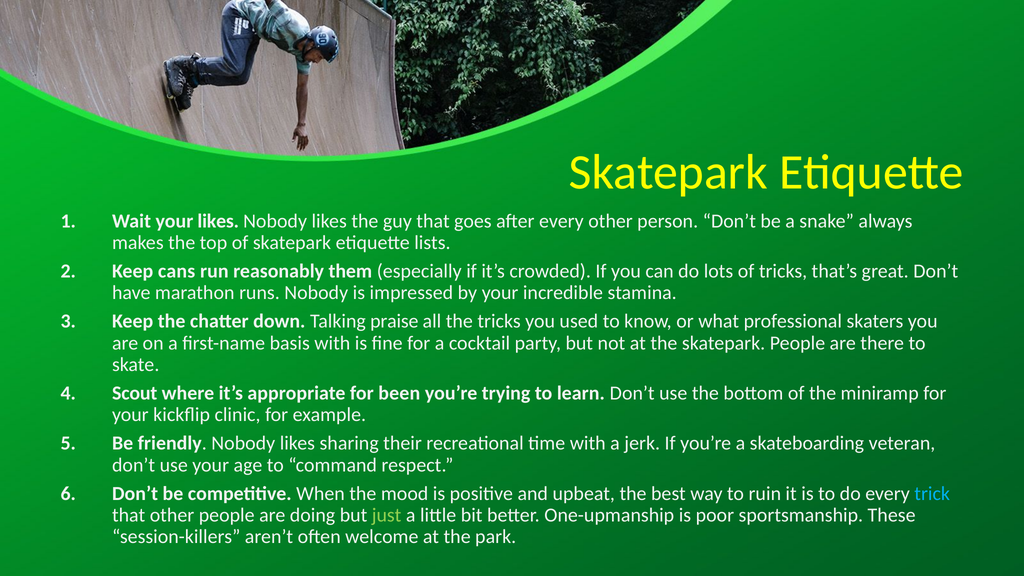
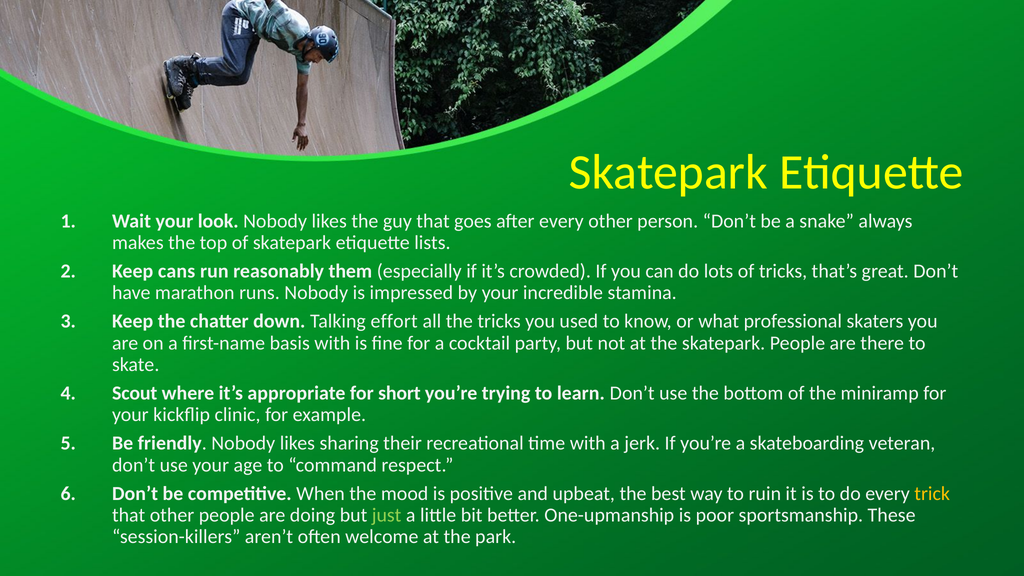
your likes: likes -> look (218, 221)
praise: praise -> effort (394, 321)
been: been -> short (399, 393)
trick colour: light blue -> yellow (932, 494)
